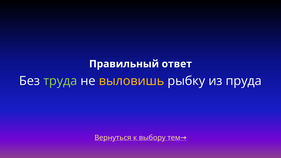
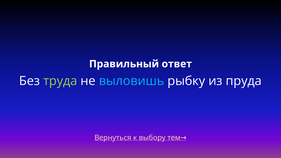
выловишь colour: yellow -> light blue (132, 81)
